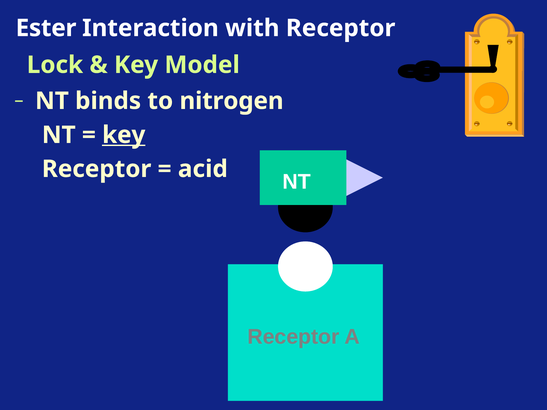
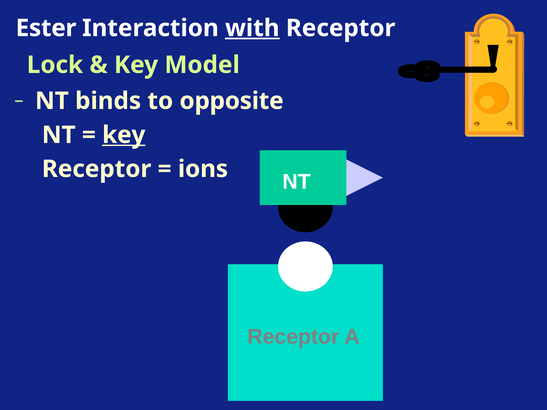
with underline: none -> present (252, 28)
nitrogen: nitrogen -> opposite (232, 101)
acid: acid -> ions (203, 169)
